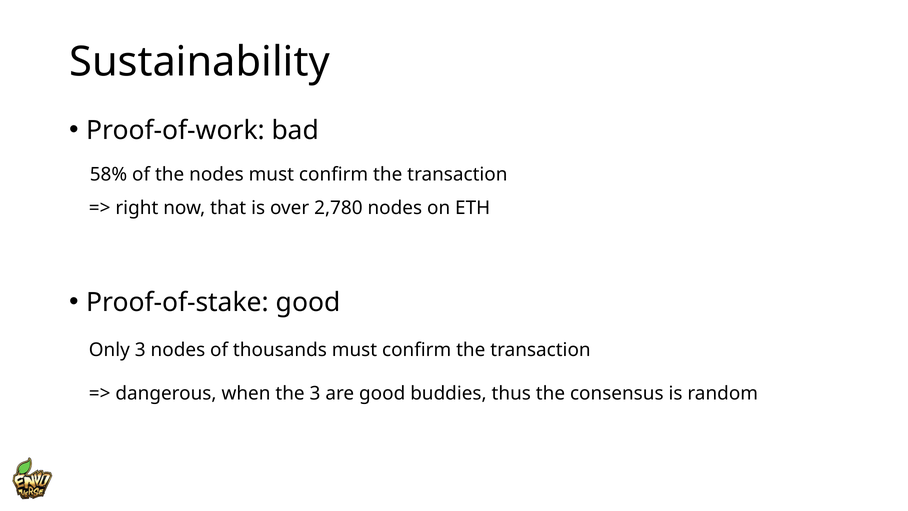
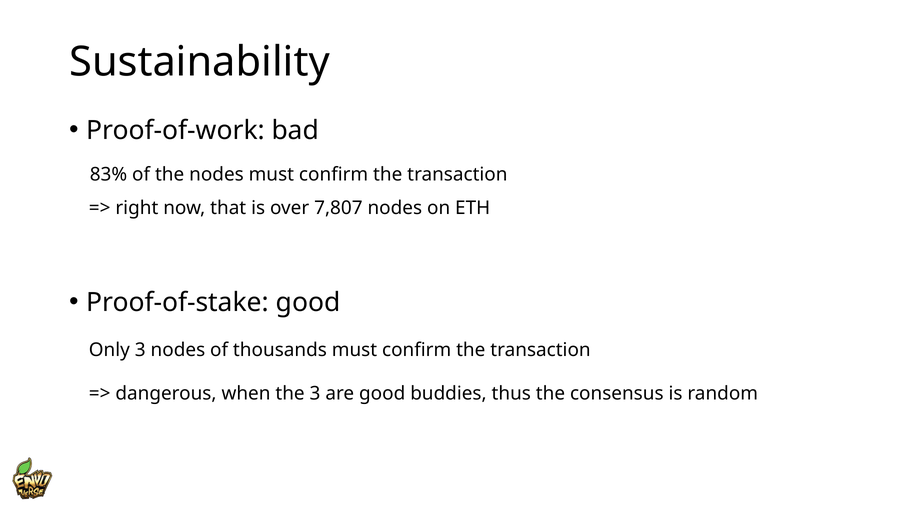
58%: 58% -> 83% (108, 174)
2,780: 2,780 -> 7,807 (338, 208)
